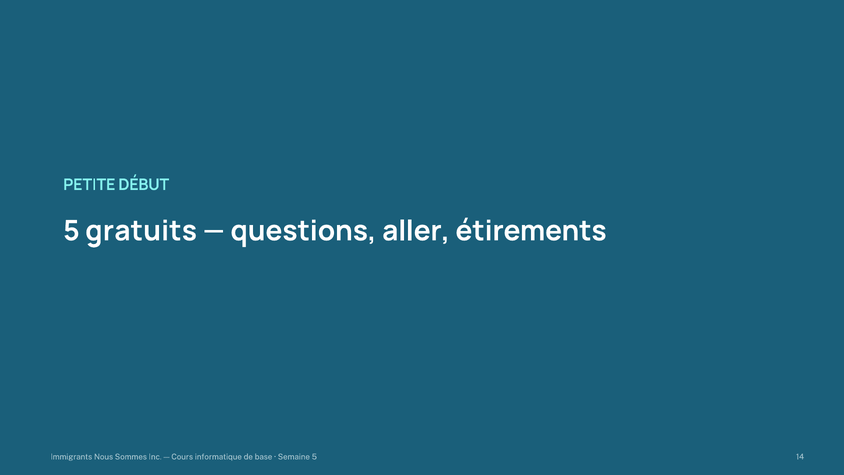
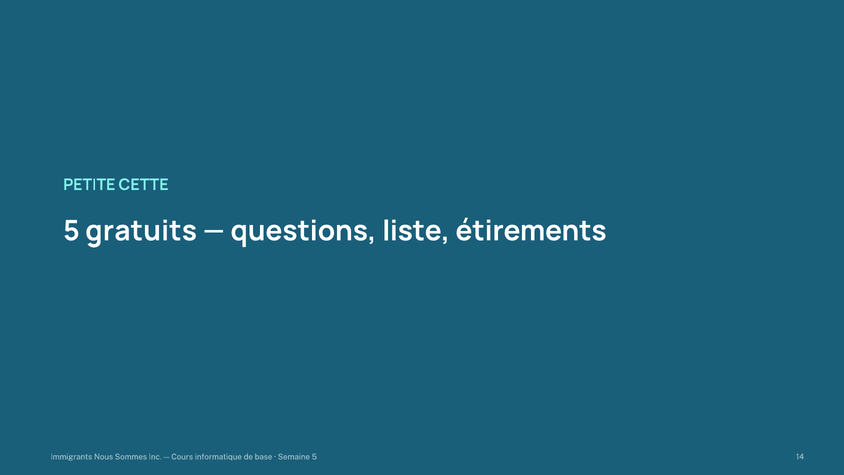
DÉBUT: DÉBUT -> CETTE (144, 185)
aller: aller -> liste (416, 231)
